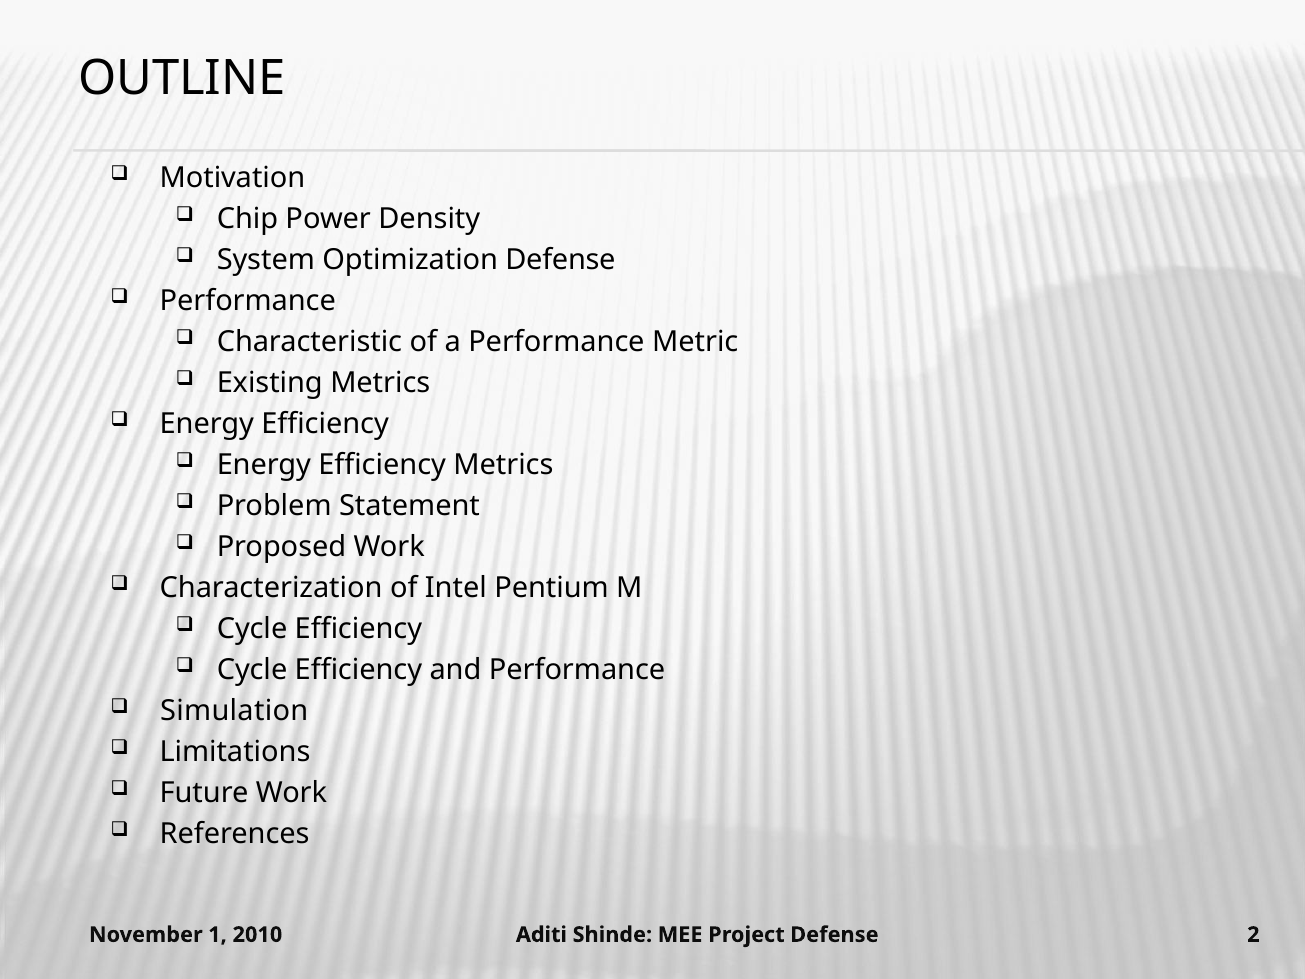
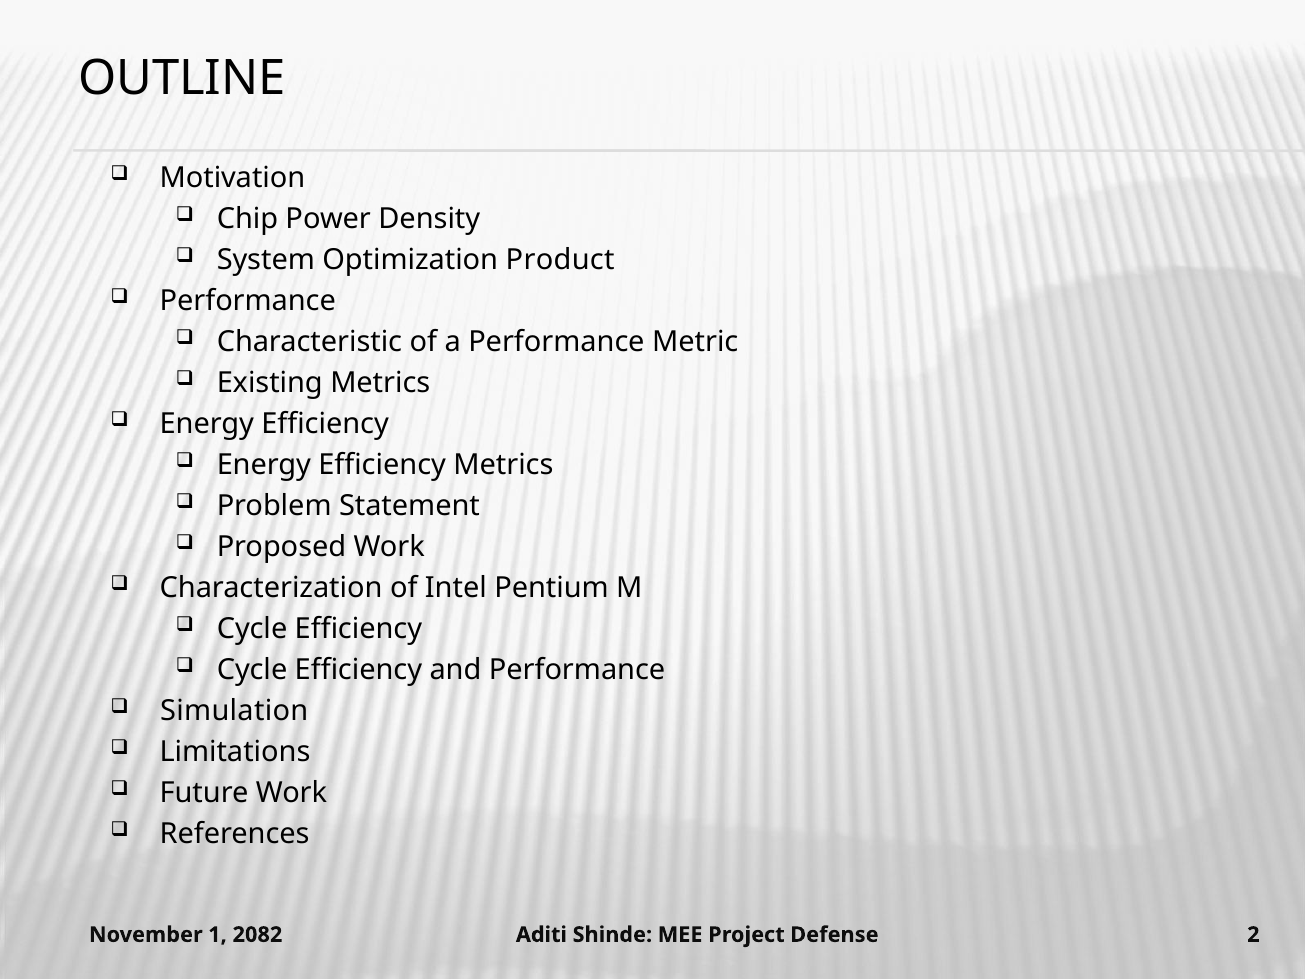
Optimization Defense: Defense -> Product (560, 260)
2010: 2010 -> 2082 (257, 934)
